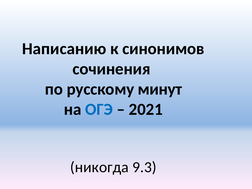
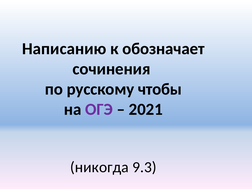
синонимов: синонимов -> обозначает (163, 49)
минут: минут -> чтобы (160, 89)
ОГЭ colour: blue -> purple (99, 109)
